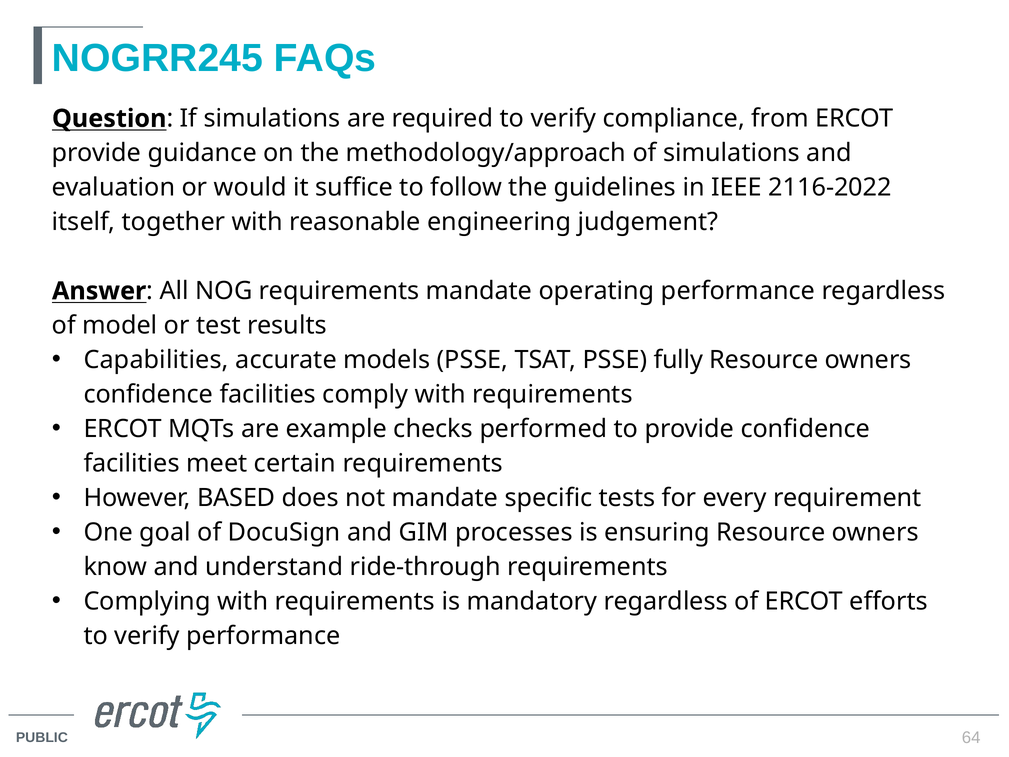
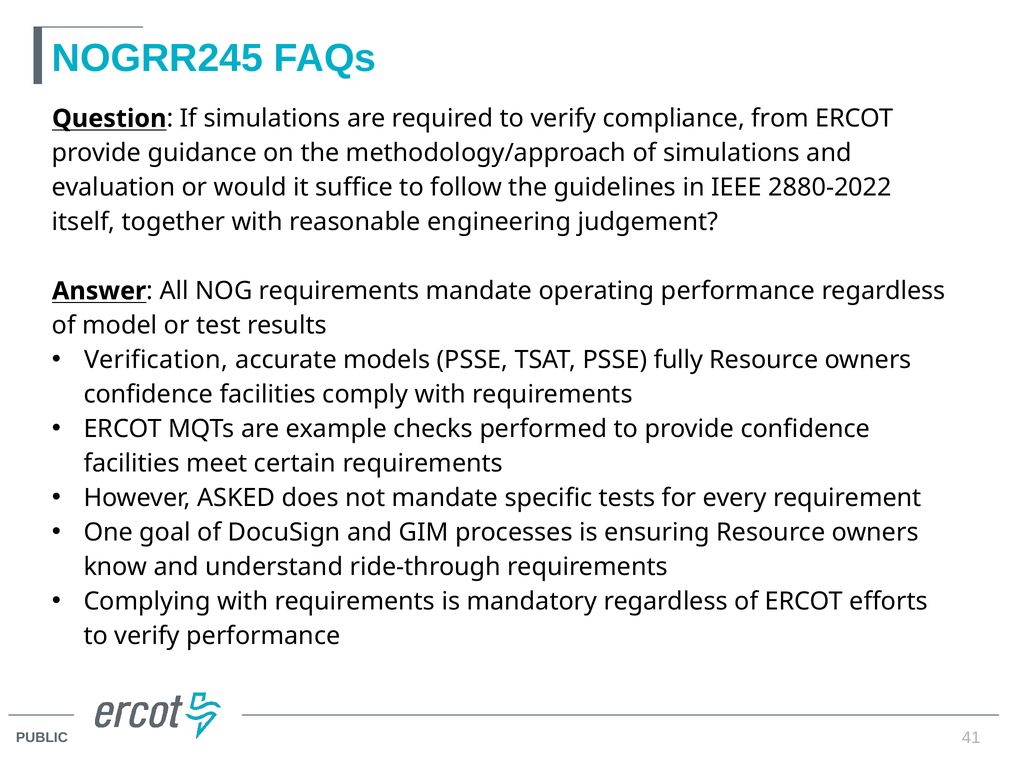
2116-2022: 2116-2022 -> 2880-2022 (830, 187)
Capabilities: Capabilities -> Verification (156, 360)
BASED: BASED -> ASKED (236, 498)
64: 64 -> 41 (971, 737)
